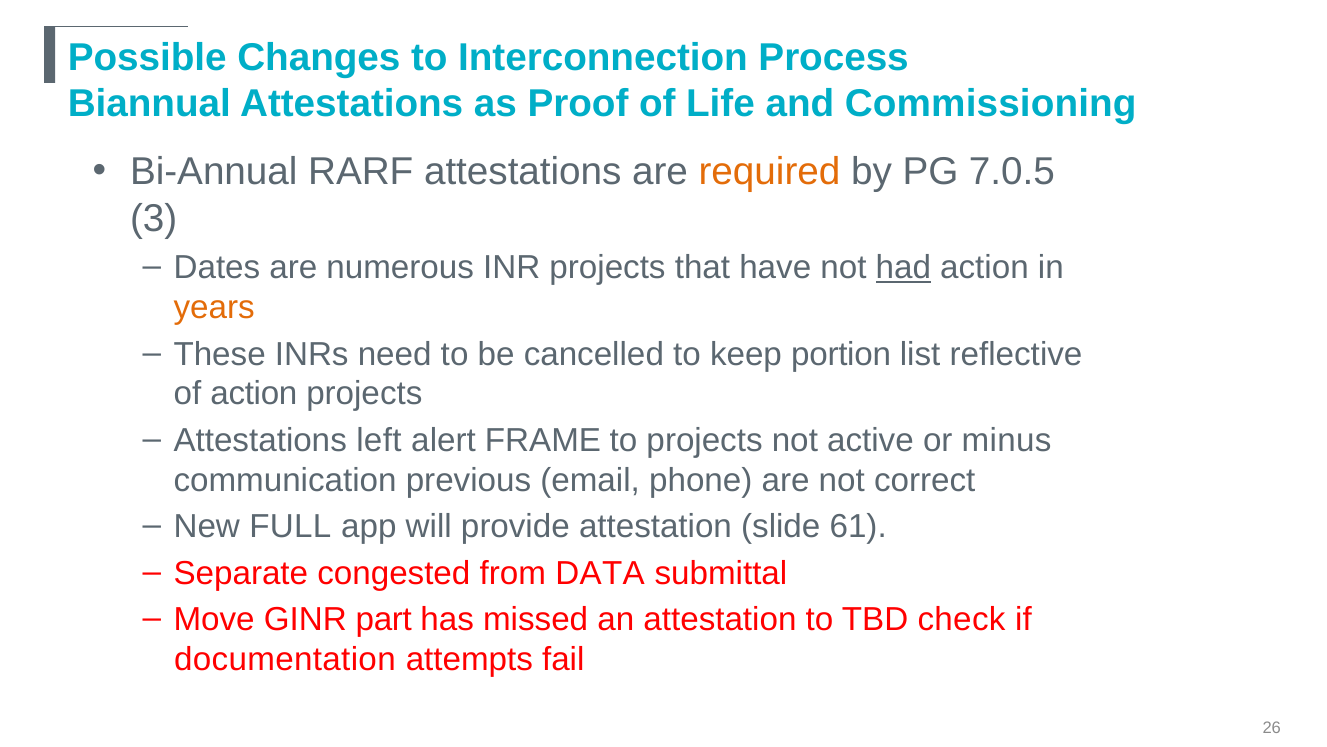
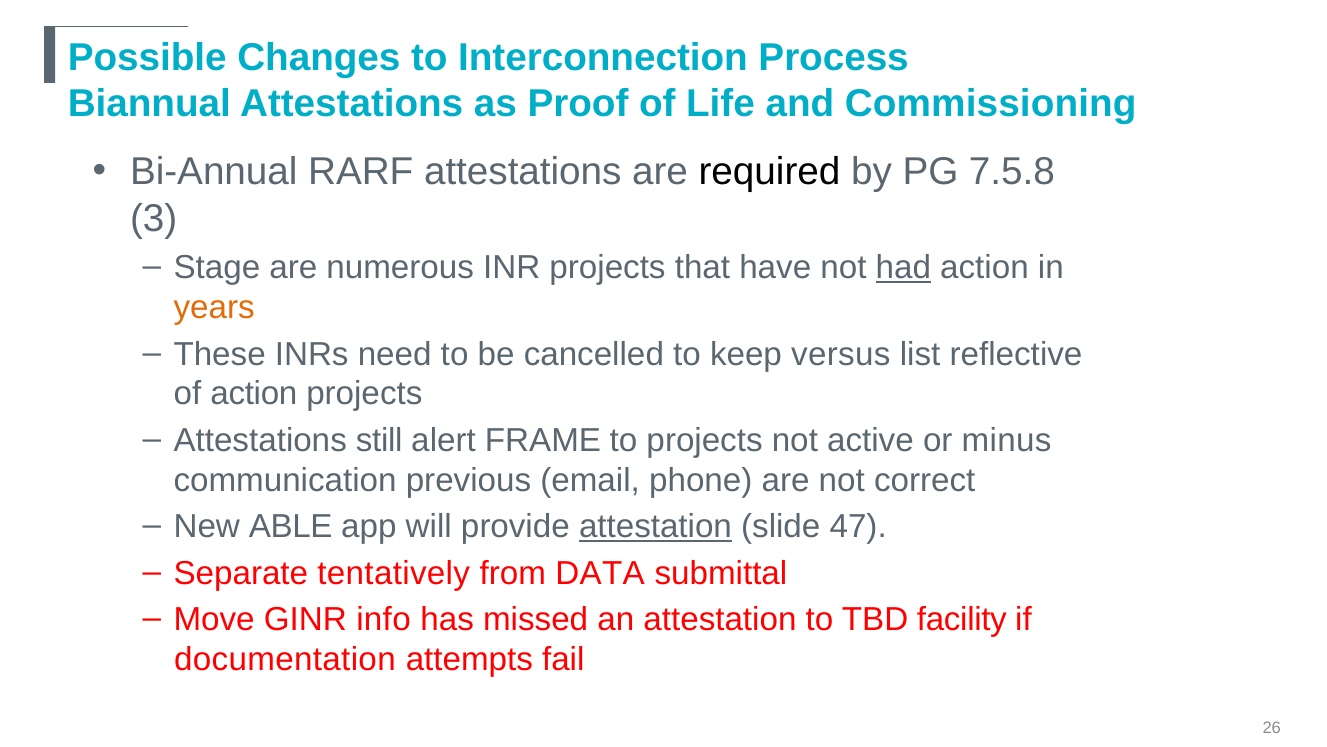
required colour: orange -> black (770, 172)
7.0.5: 7.0.5 -> 7.5.8 (1012, 172)
Dates: Dates -> Stage (217, 268)
portion: portion -> versus (841, 354)
left: left -> still (379, 440)
FULL: FULL -> ABLE (291, 526)
attestation underline: none -> present (655, 526)
61: 61 -> 47 (858, 526)
congested: congested -> tentatively (394, 573)
part: part -> info (383, 619)
check: check -> facility (962, 619)
